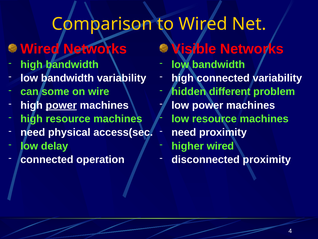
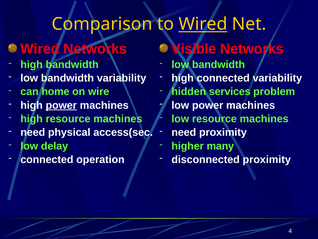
Wired underline: none -> present (203, 24)
some: some -> home (55, 92)
different: different -> services (230, 92)
higher wired: wired -> many (220, 146)
